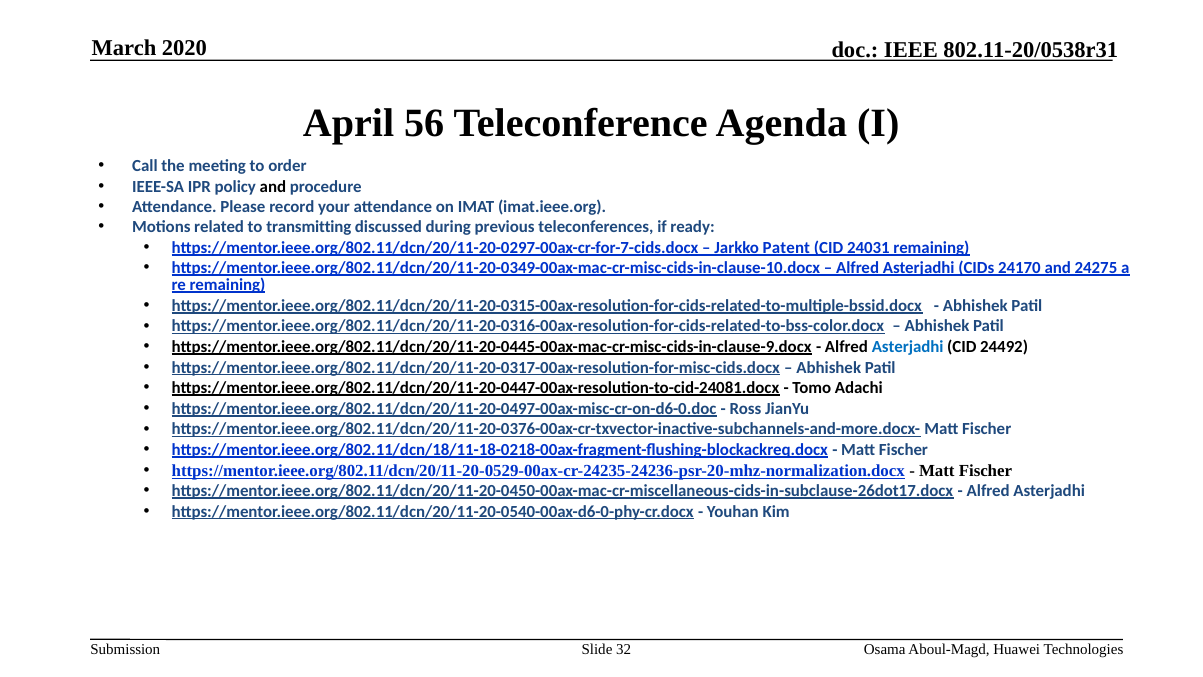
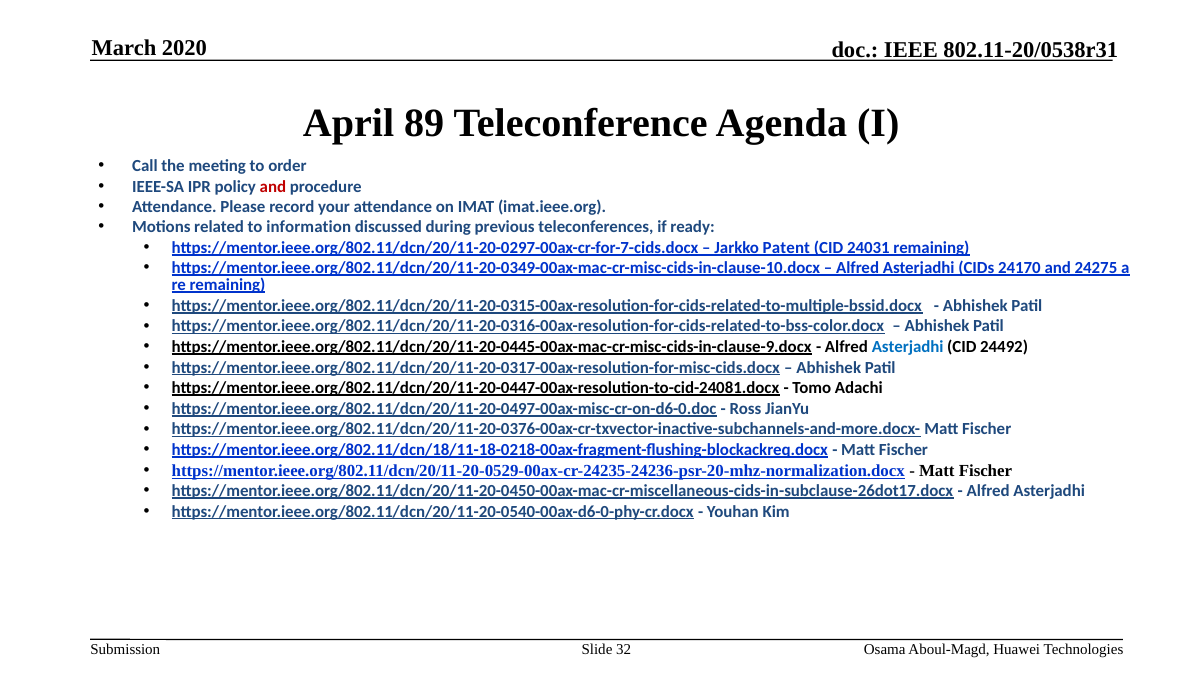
56: 56 -> 89 (424, 123)
and colour: black -> red (273, 187)
transmitting: transmitting -> information (309, 227)
